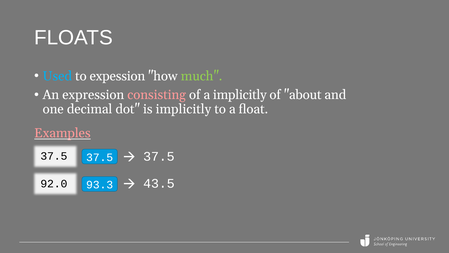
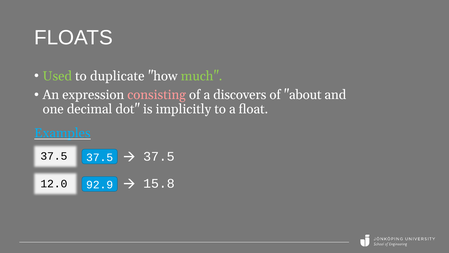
Used colour: light blue -> light green (57, 76)
expession: expession -> duplicate (117, 76)
a implicitly: implicitly -> discovers (240, 95)
Examples colour: pink -> light blue (62, 133)
43.5: 43.5 -> 15.8 (159, 183)
92.0: 92.0 -> 12.0 (54, 183)
93.3: 93.3 -> 92.9 (100, 184)
